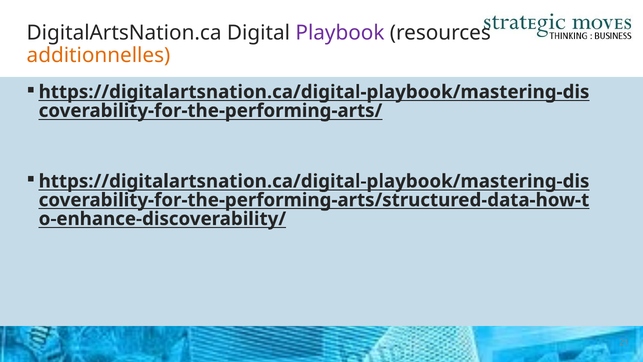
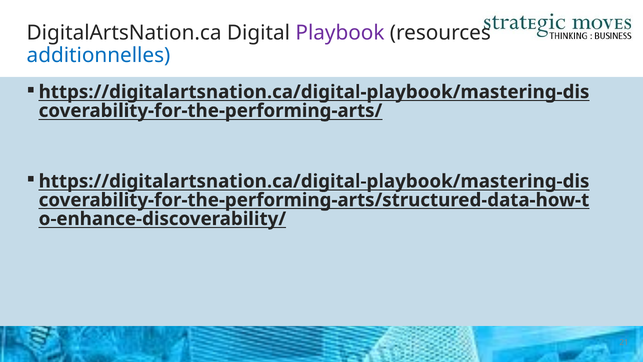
additionnelles colour: orange -> blue (98, 55)
